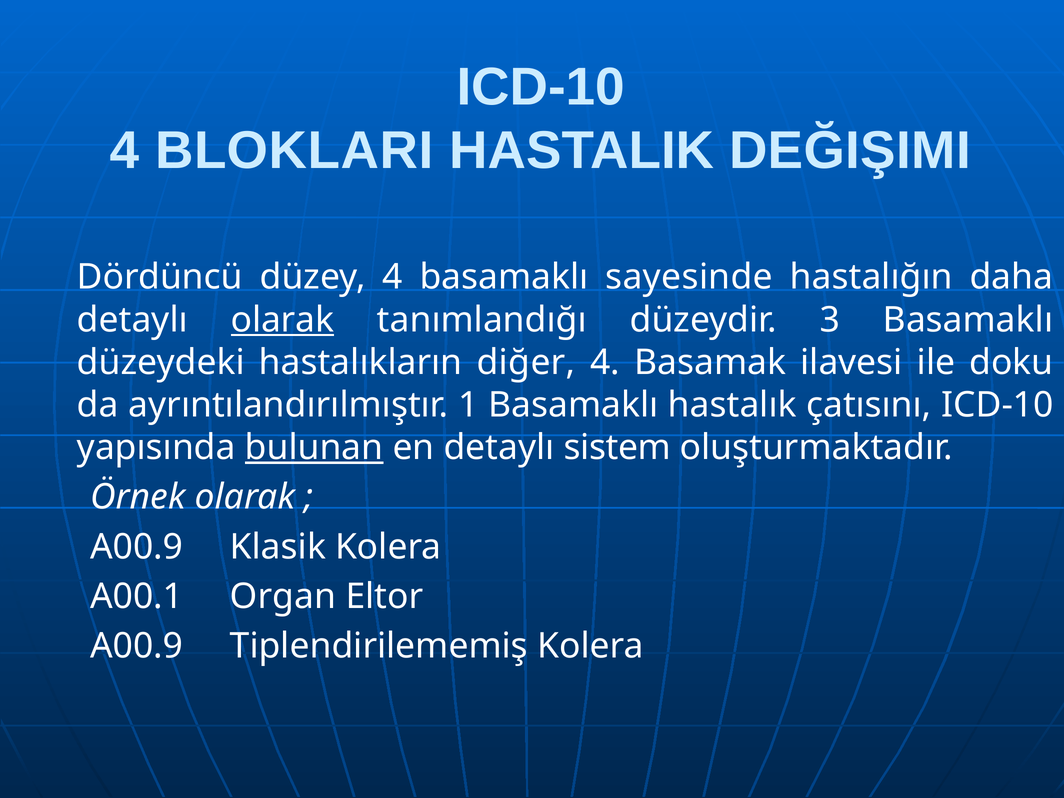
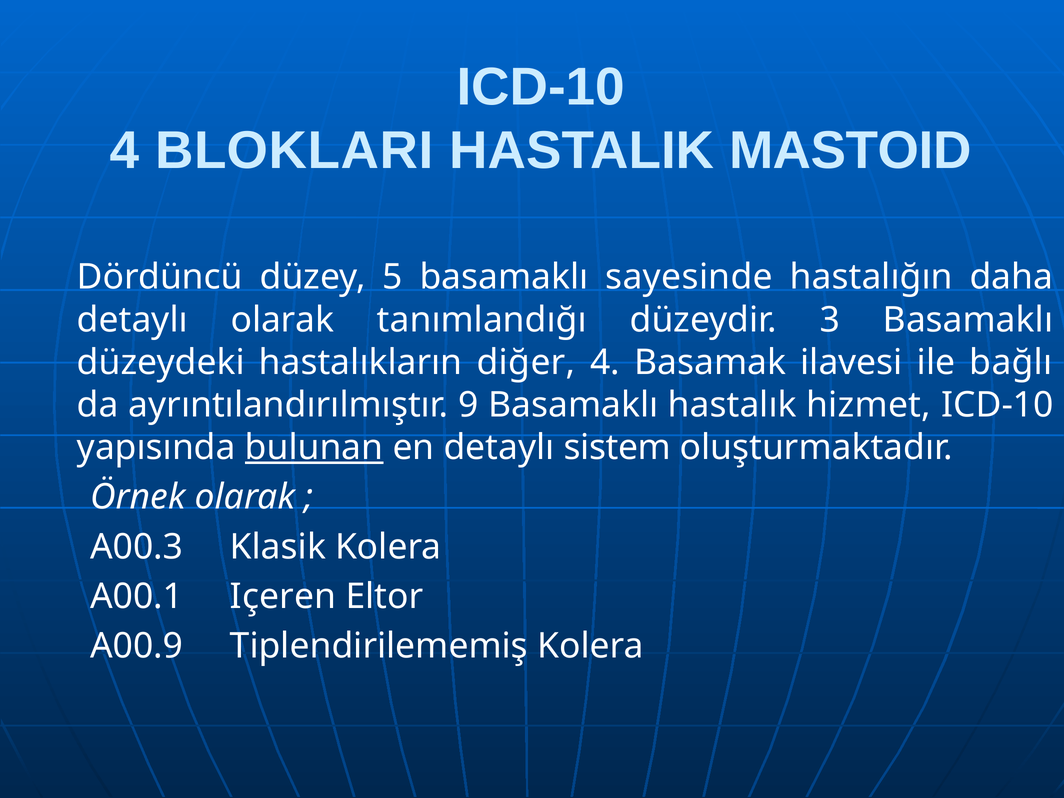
DEĞIŞIMI: DEĞIŞIMI -> MASTOID (850, 151)
düzey 4: 4 -> 5 (393, 277)
olarak underline: present -> none (282, 320)
doku: doku -> bağlı (1011, 362)
1: 1 -> 9 (468, 405)
çatısını: çatısını -> hizmet (869, 405)
A00.9: A00.9 -> A00.3 (137, 547)
Organ: Organ -> Içeren (283, 596)
